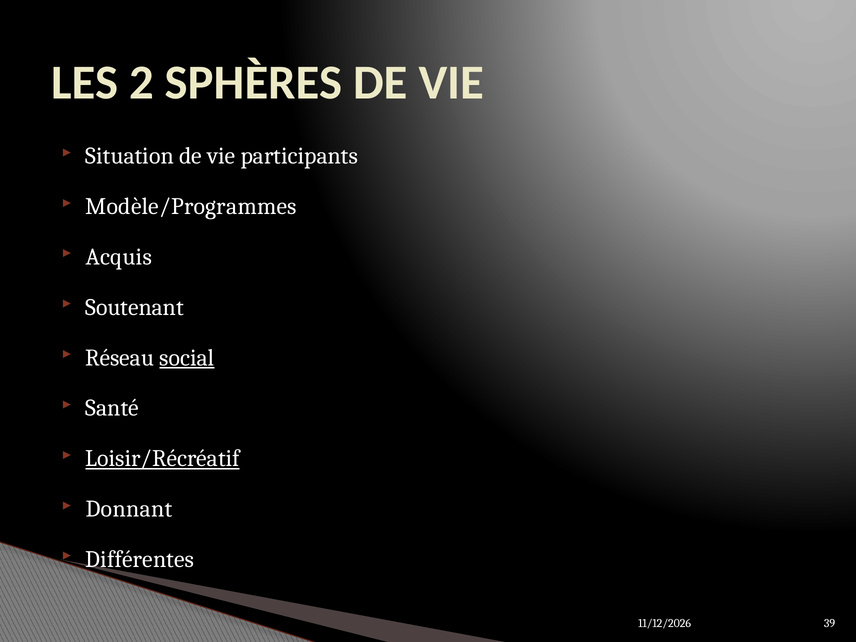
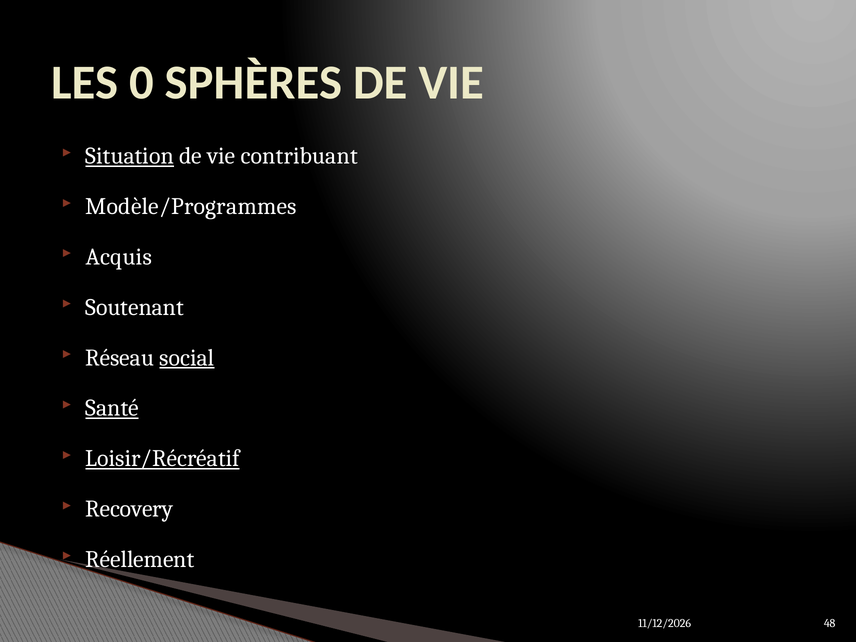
2: 2 -> 0 (142, 83)
Situation underline: none -> present (130, 156)
participants: participants -> contribuant (299, 156)
Santé underline: none -> present (112, 408)
Donnant: Donnant -> Recovery (129, 509)
Différentes: Différentes -> Réellement (140, 559)
39: 39 -> 48 (830, 623)
